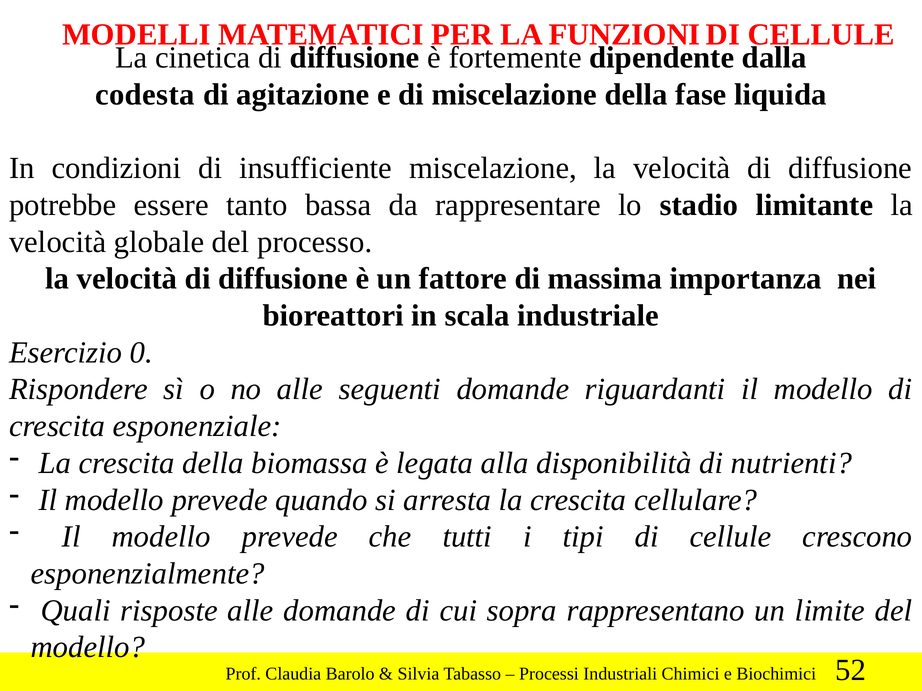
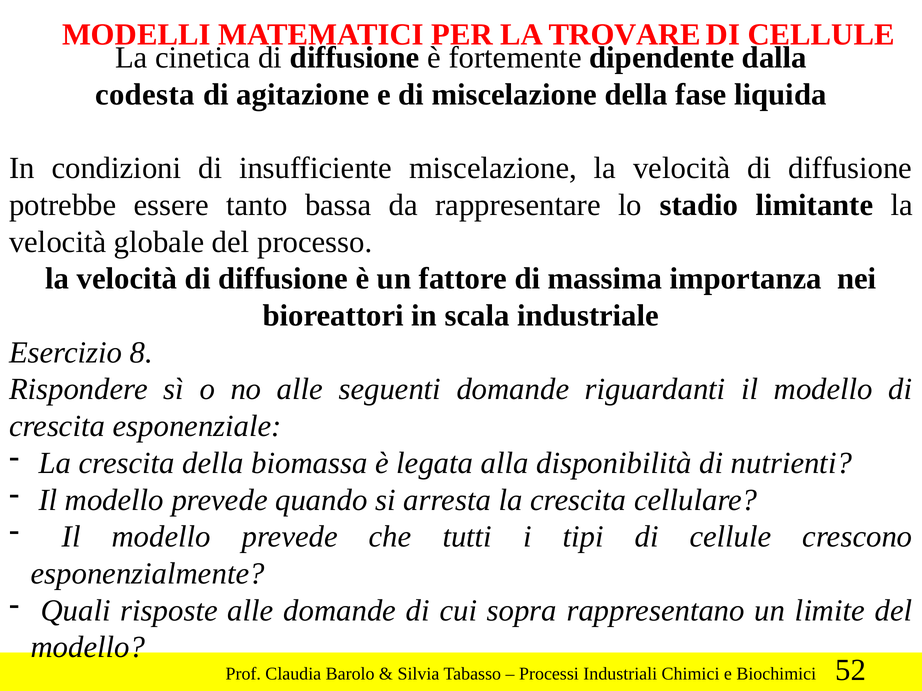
FUNZIONI: FUNZIONI -> TROVARE (625, 34)
0: 0 -> 8 (141, 353)
